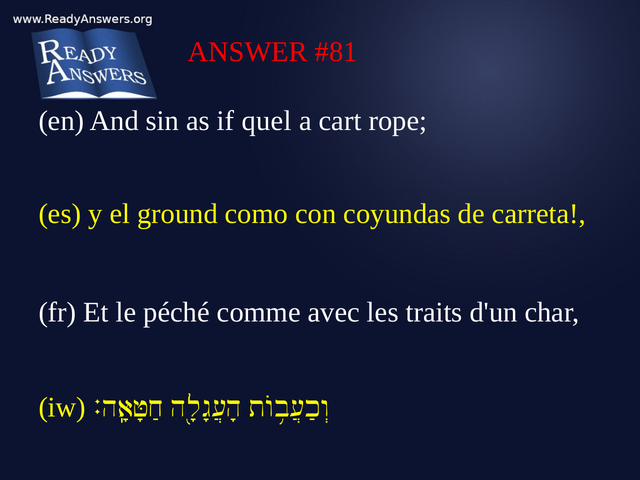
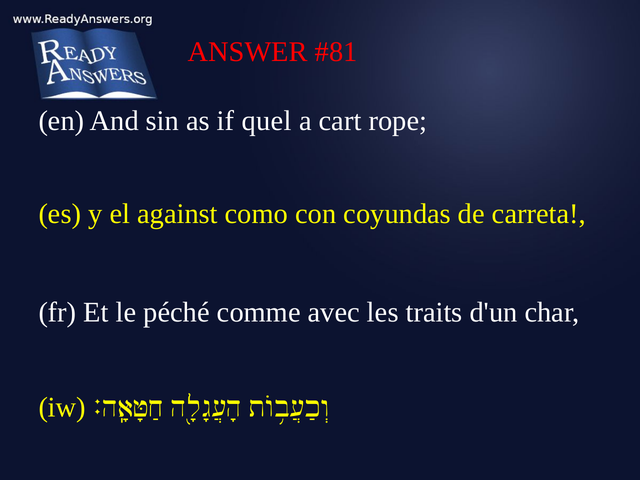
ground: ground -> against (177, 214)
